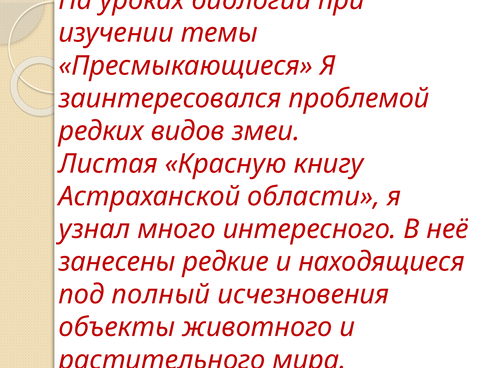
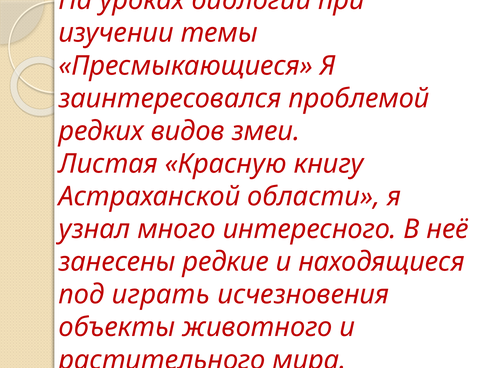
полный: полный -> играть (161, 295)
